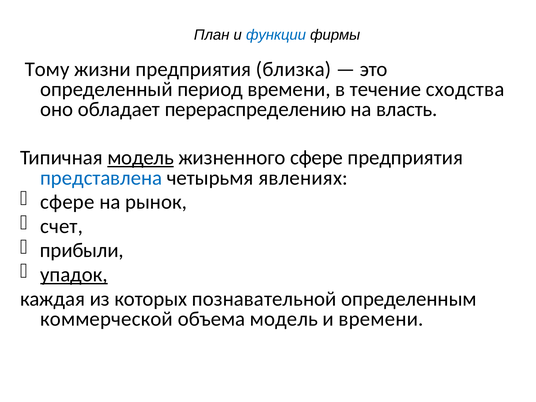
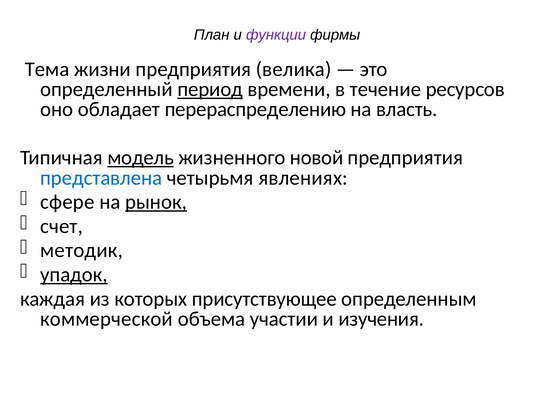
функции colour: blue -> purple (276, 35)
Тому: Тому -> Тема (47, 69)
близка: близка -> велика (294, 69)
период underline: none -> present (210, 89)
сходства: сходства -> ресурсов (465, 89)
жизненного сфере: сфере -> новой (317, 158)
рынок underline: none -> present (156, 202)
прибыли: прибыли -> методик (82, 250)
познавательной: познавательной -> присутствующее (264, 299)
объема модель: модель -> участии (284, 319)
и времени: времени -> изучения (381, 319)
